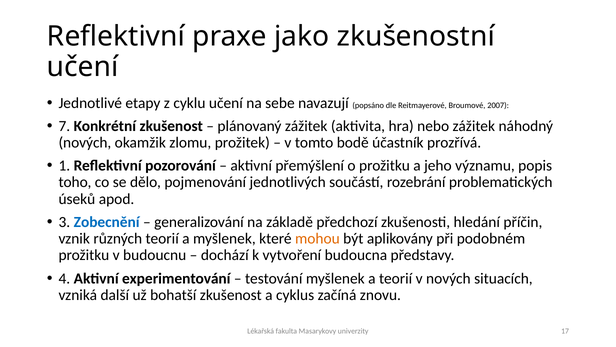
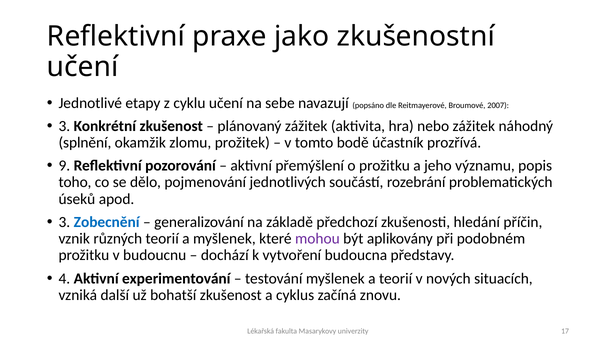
7: 7 -> 3 (64, 126)
nových: nových -> splnění (85, 142)
1: 1 -> 9 (64, 165)
mohou colour: orange -> purple (317, 238)
